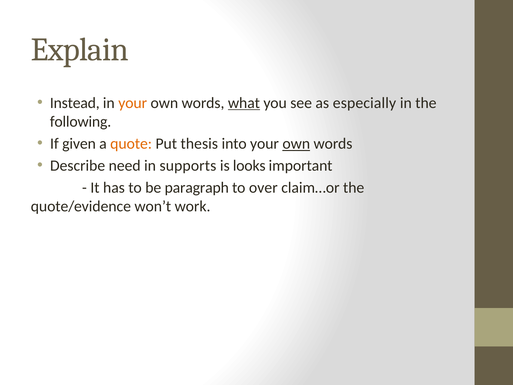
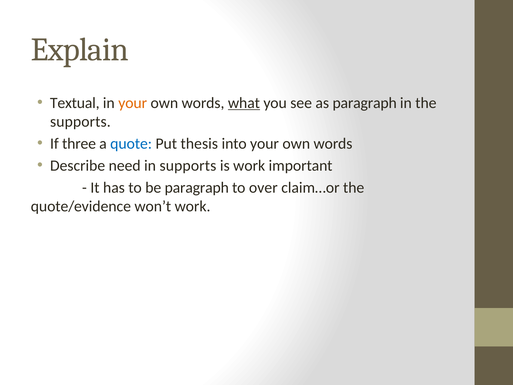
Instead: Instead -> Textual (75, 103)
as especially: especially -> paragraph (365, 103)
following: following -> supports (80, 122)
given: given -> three (79, 144)
quote colour: orange -> blue (131, 144)
own underline: present -> none (296, 144)
is looks: looks -> work (249, 166)
